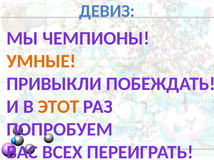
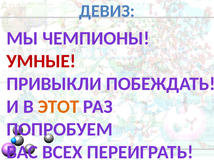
УМНЫЕ colour: orange -> red (41, 61)
